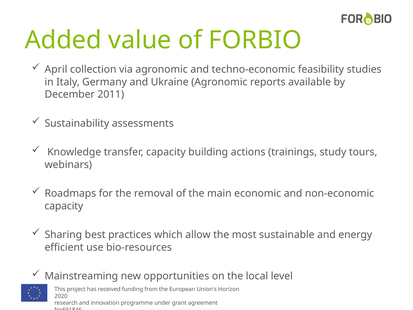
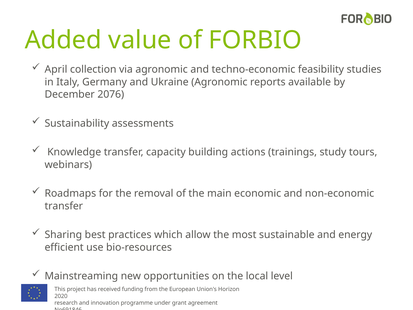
2011: 2011 -> 2076 (111, 94)
capacity: capacity -> transfer (64, 206)
